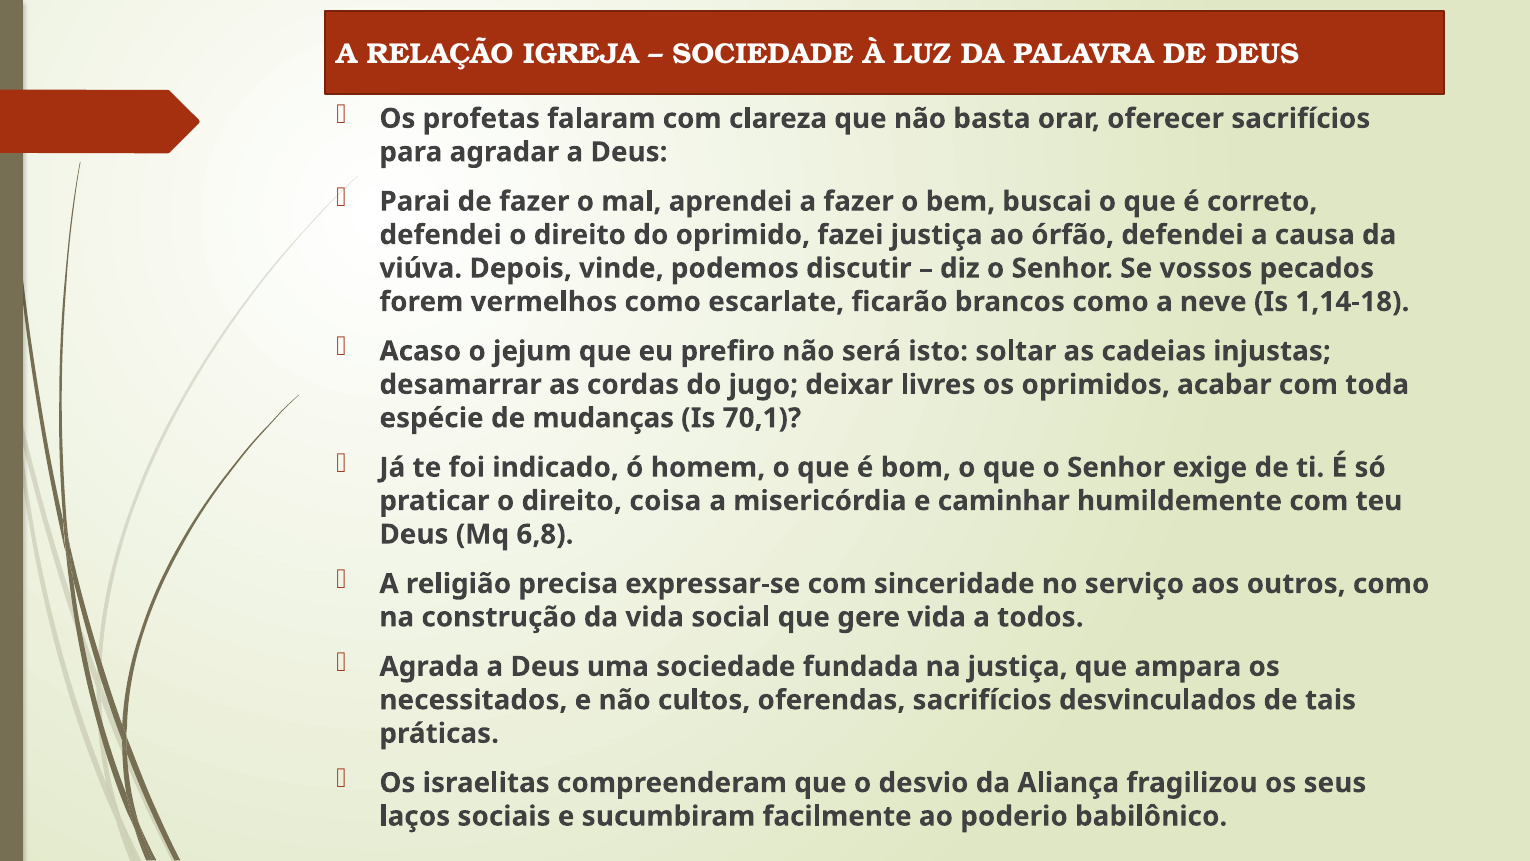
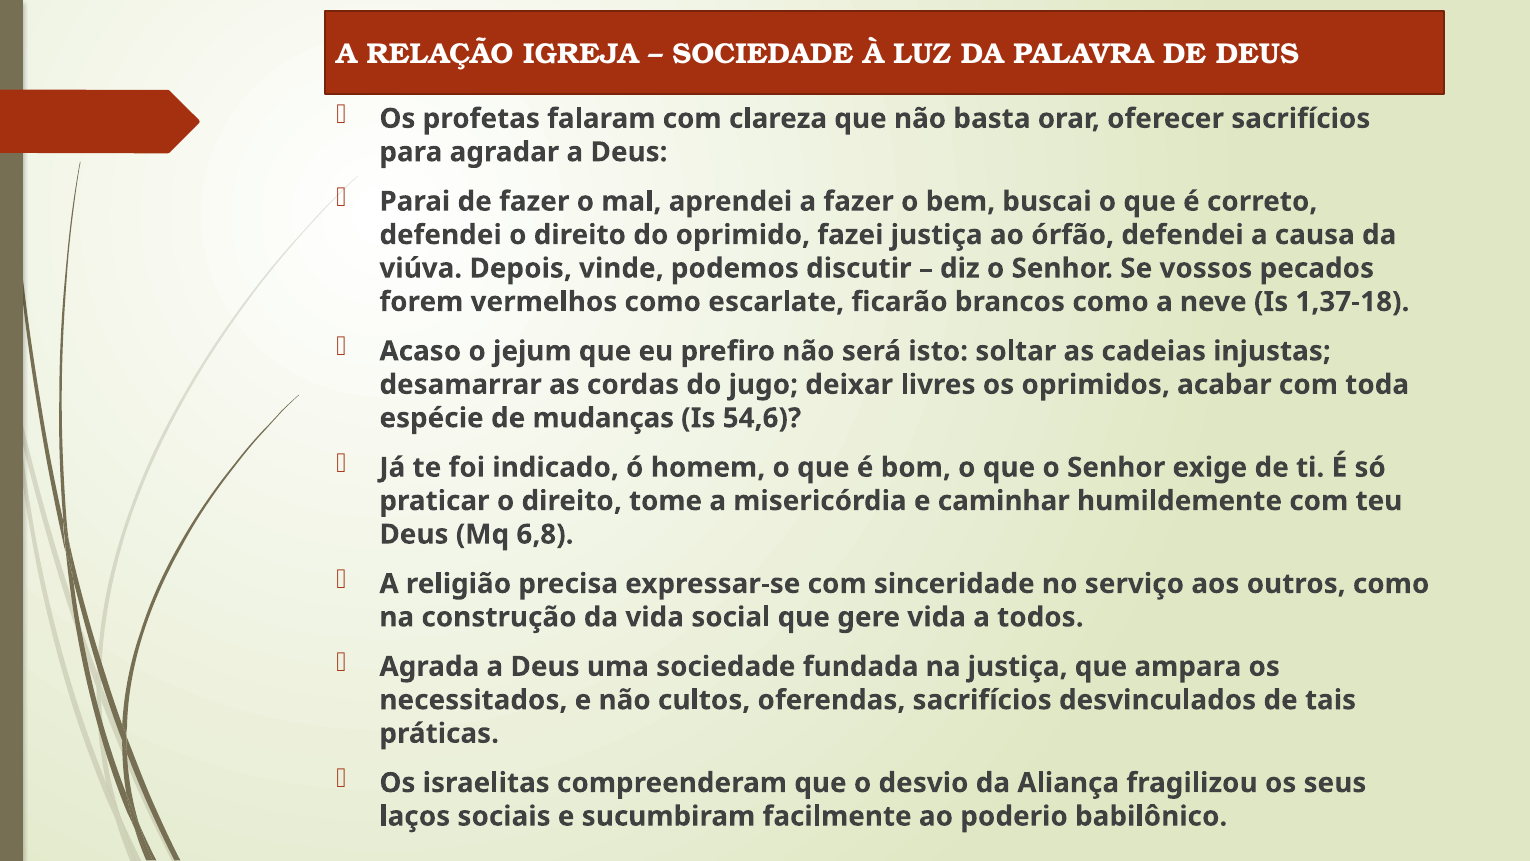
1,14-18: 1,14-18 -> 1,37-18 (1352, 302)
70,1: 70,1 -> 54,6 (762, 418)
coisa: coisa -> tome (666, 501)
